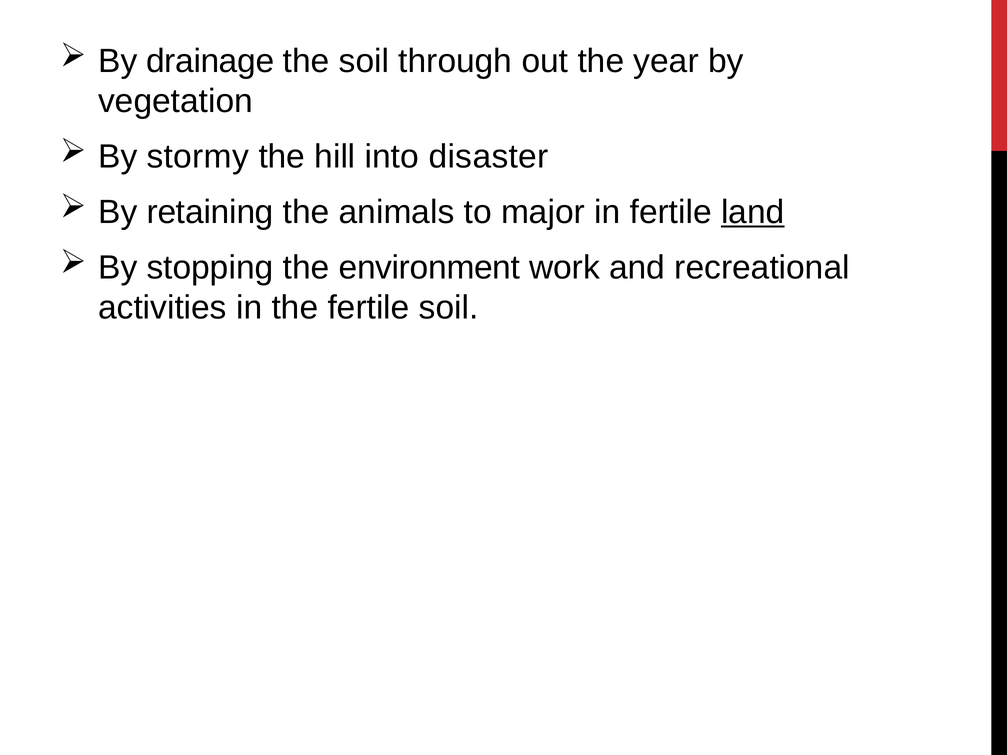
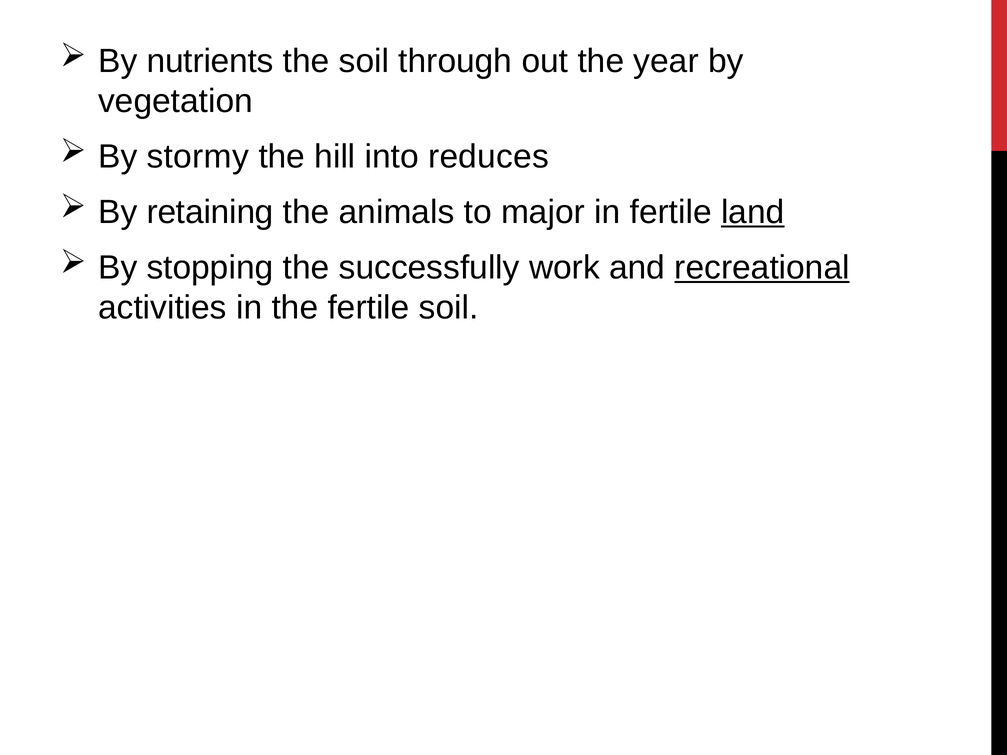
drainage: drainage -> nutrients (210, 61)
disaster: disaster -> reduces (489, 157)
environment: environment -> successfully (429, 268)
recreational underline: none -> present (762, 268)
